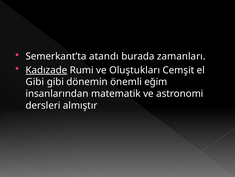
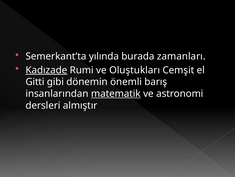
atandı: atandı -> yılında (104, 56)
Gibi: Gibi -> Gitti (35, 82)
eğim: eğim -> barış (156, 82)
matematik underline: none -> present (116, 93)
